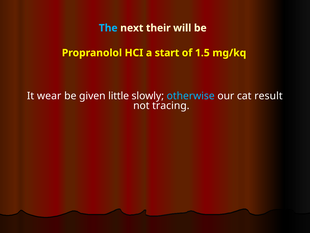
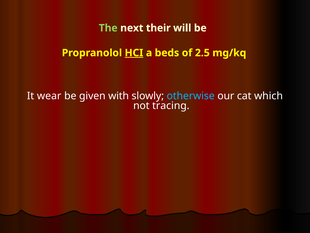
The colour: light blue -> light green (108, 28)
HCI underline: none -> present (134, 53)
start: start -> beds (167, 53)
1.5: 1.5 -> 2.5 (202, 53)
little: little -> with (119, 96)
result: result -> which (269, 96)
